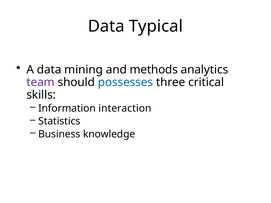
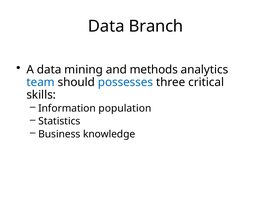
Typical: Typical -> Branch (156, 26)
team colour: purple -> blue (41, 82)
interaction: interaction -> population (125, 109)
